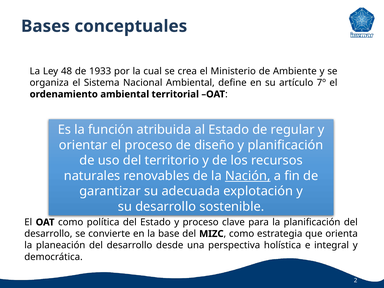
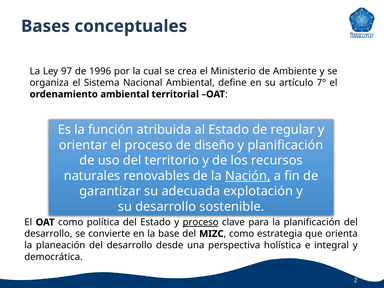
48: 48 -> 97 (67, 71)
1933: 1933 -> 1996 (100, 71)
proceso underline: none -> present (201, 222)
